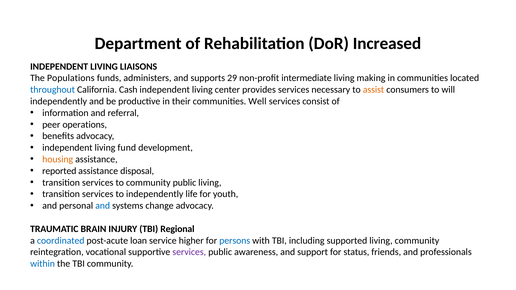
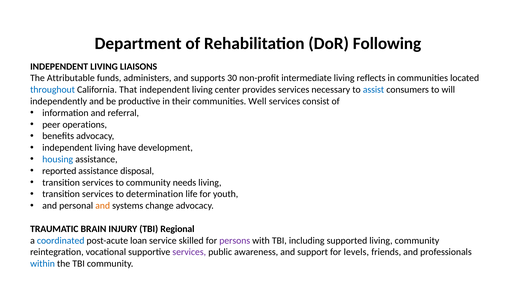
Increased: Increased -> Following (387, 43)
Populations: Populations -> Attributable (71, 78)
29: 29 -> 30 (232, 78)
making: making -> reflects (371, 78)
Cash: Cash -> That (128, 90)
assist colour: orange -> blue (373, 90)
fund: fund -> have (127, 148)
housing colour: orange -> blue (58, 159)
community public: public -> needs (184, 183)
to independently: independently -> determination (155, 194)
and colour: blue -> orange (103, 206)
higher: higher -> skilled (191, 241)
persons colour: blue -> purple (235, 241)
status: status -> levels (356, 252)
